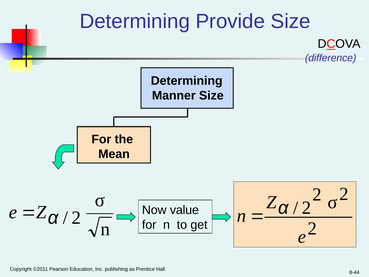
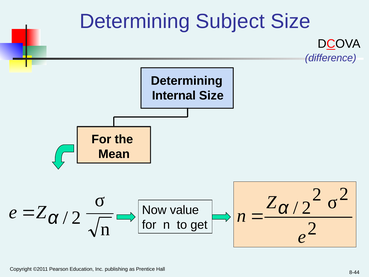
Provide: Provide -> Subject (230, 21)
Manner: Manner -> Internal (174, 95)
